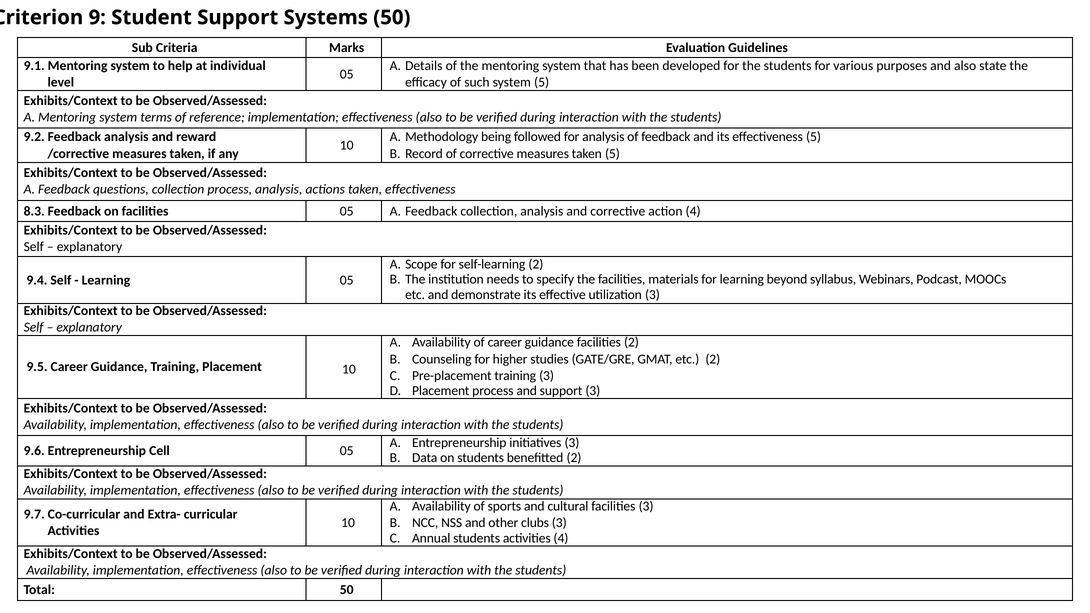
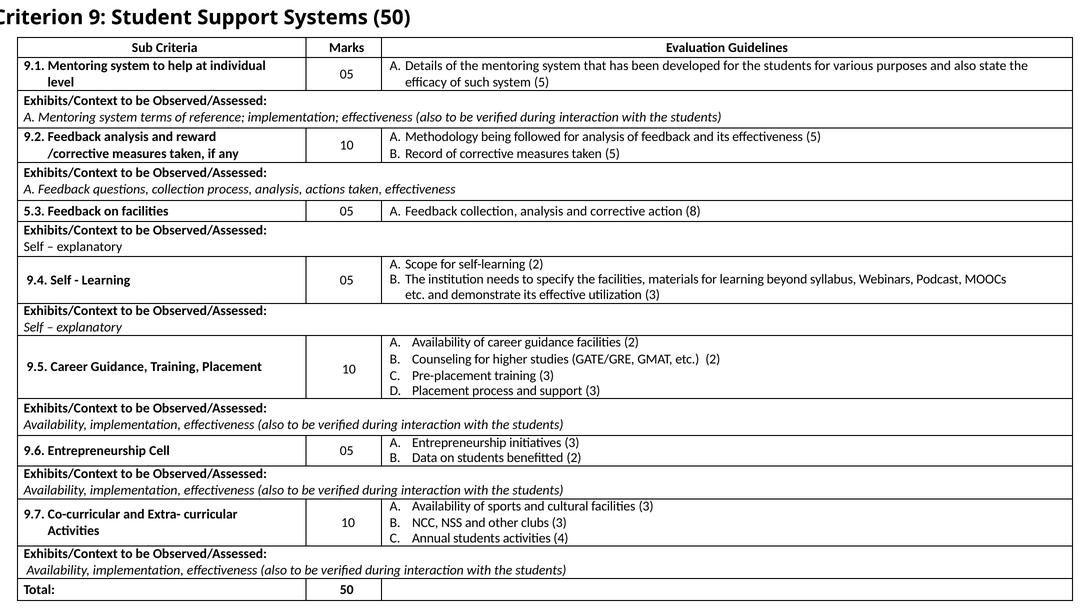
8.3: 8.3 -> 5.3 (34, 211)
action 4: 4 -> 8 (693, 211)
